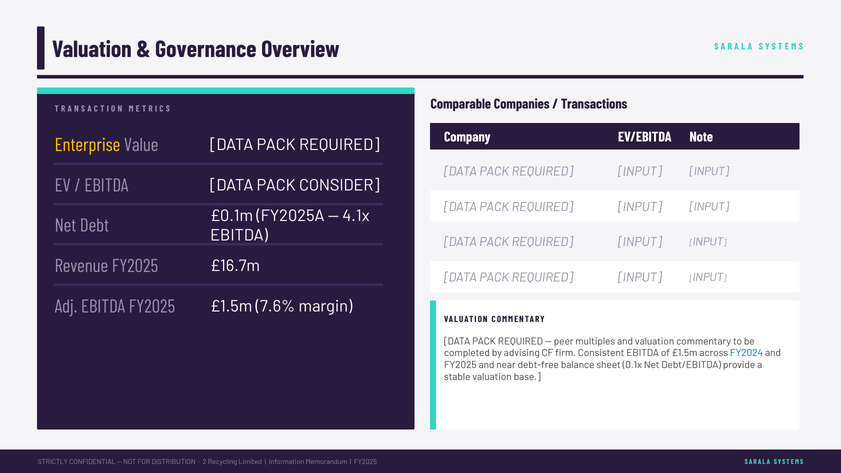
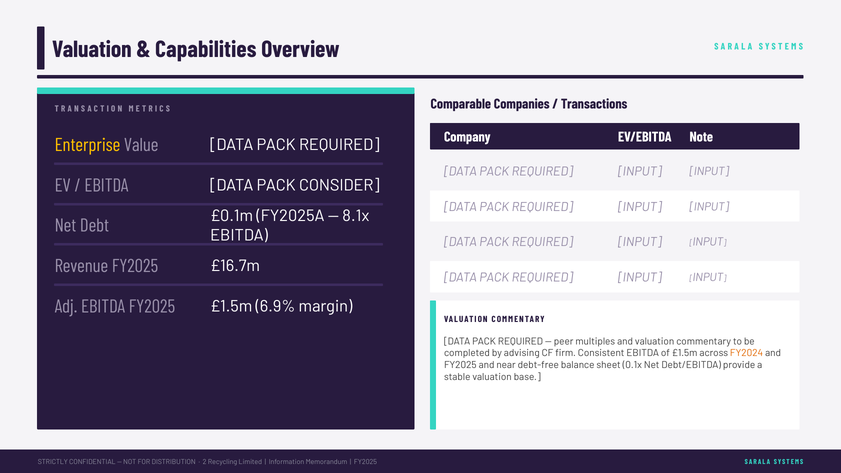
Governance: Governance -> Capabilities (206, 50)
4.1x: 4.1x -> 8.1x (356, 216)
7.6%: 7.6% -> 6.9% (275, 306)
FY2024 colour: blue -> orange (747, 353)
